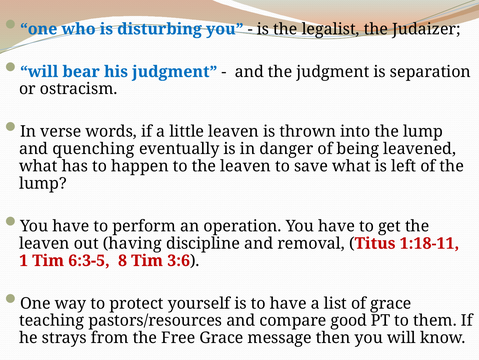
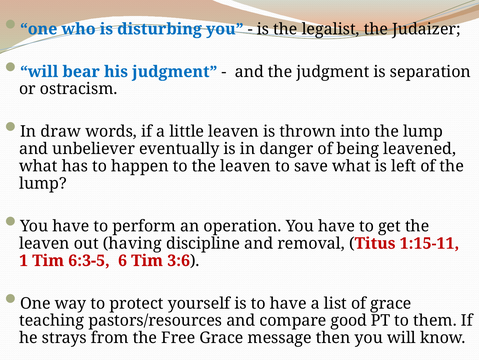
verse: verse -> draw (61, 131)
quenching: quenching -> unbeliever (94, 149)
1:18-11: 1:18-11 -> 1:15-11 (429, 243)
8: 8 -> 6 (123, 260)
